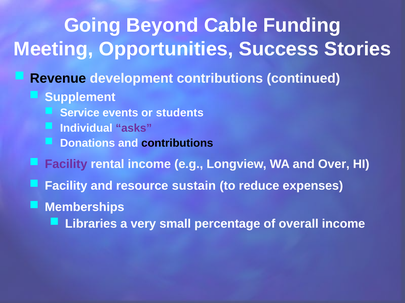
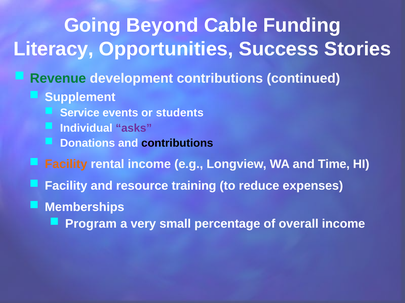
Meeting: Meeting -> Literacy (54, 49)
Revenue colour: black -> green (58, 79)
Facility colour: purple -> orange (66, 165)
Over: Over -> Time (334, 165)
sustain: sustain -> training (194, 186)
Libraries: Libraries -> Program (91, 224)
